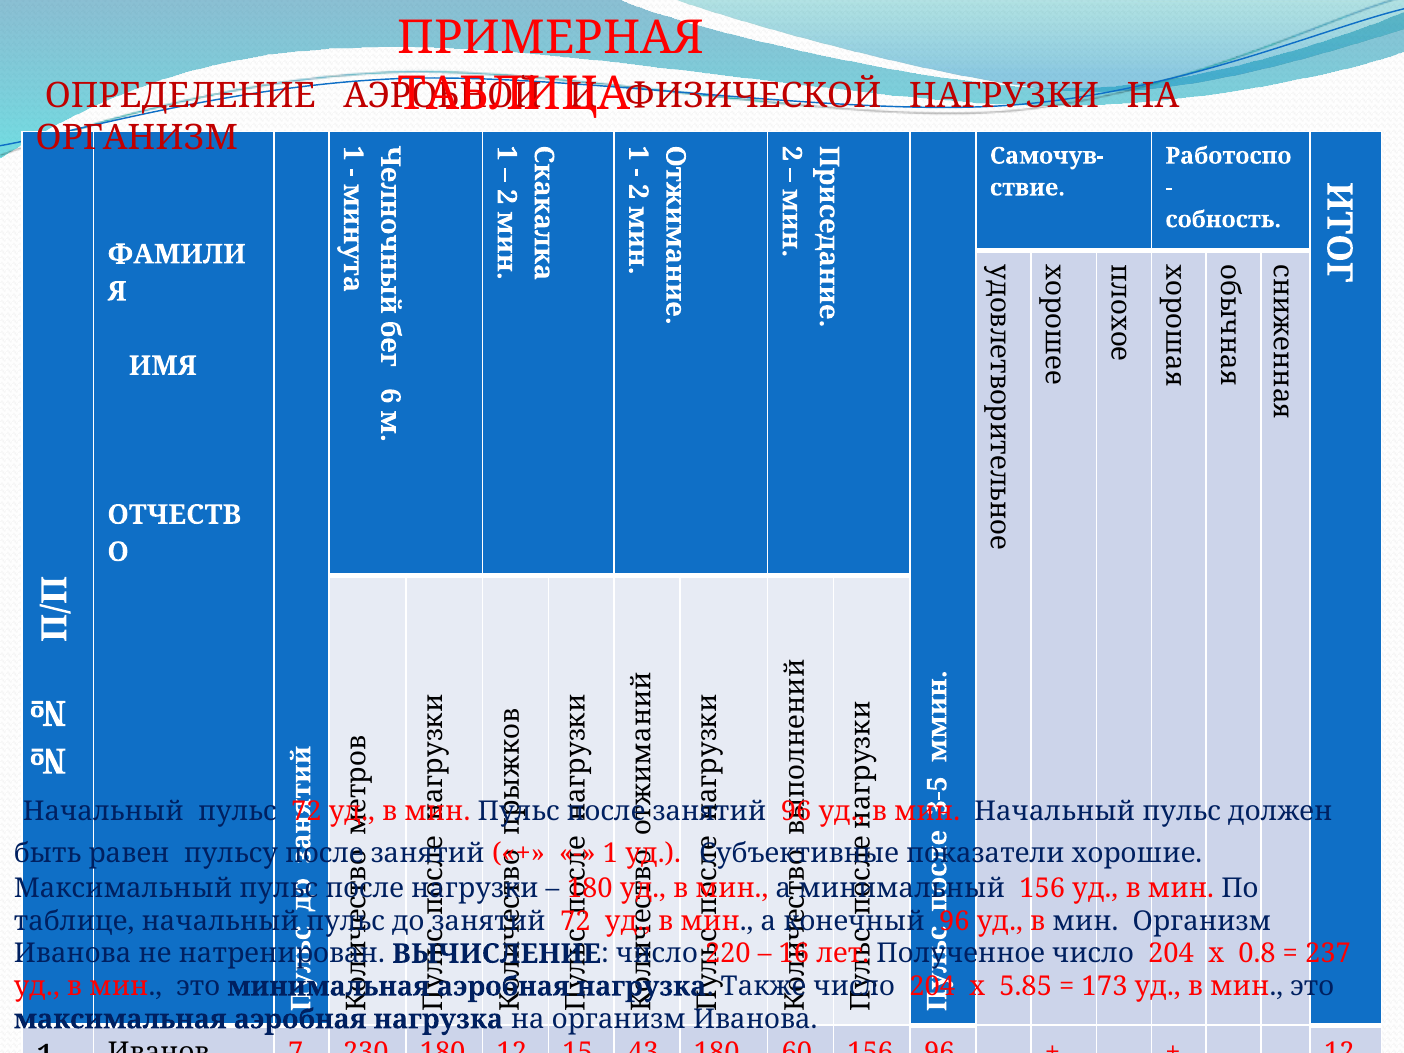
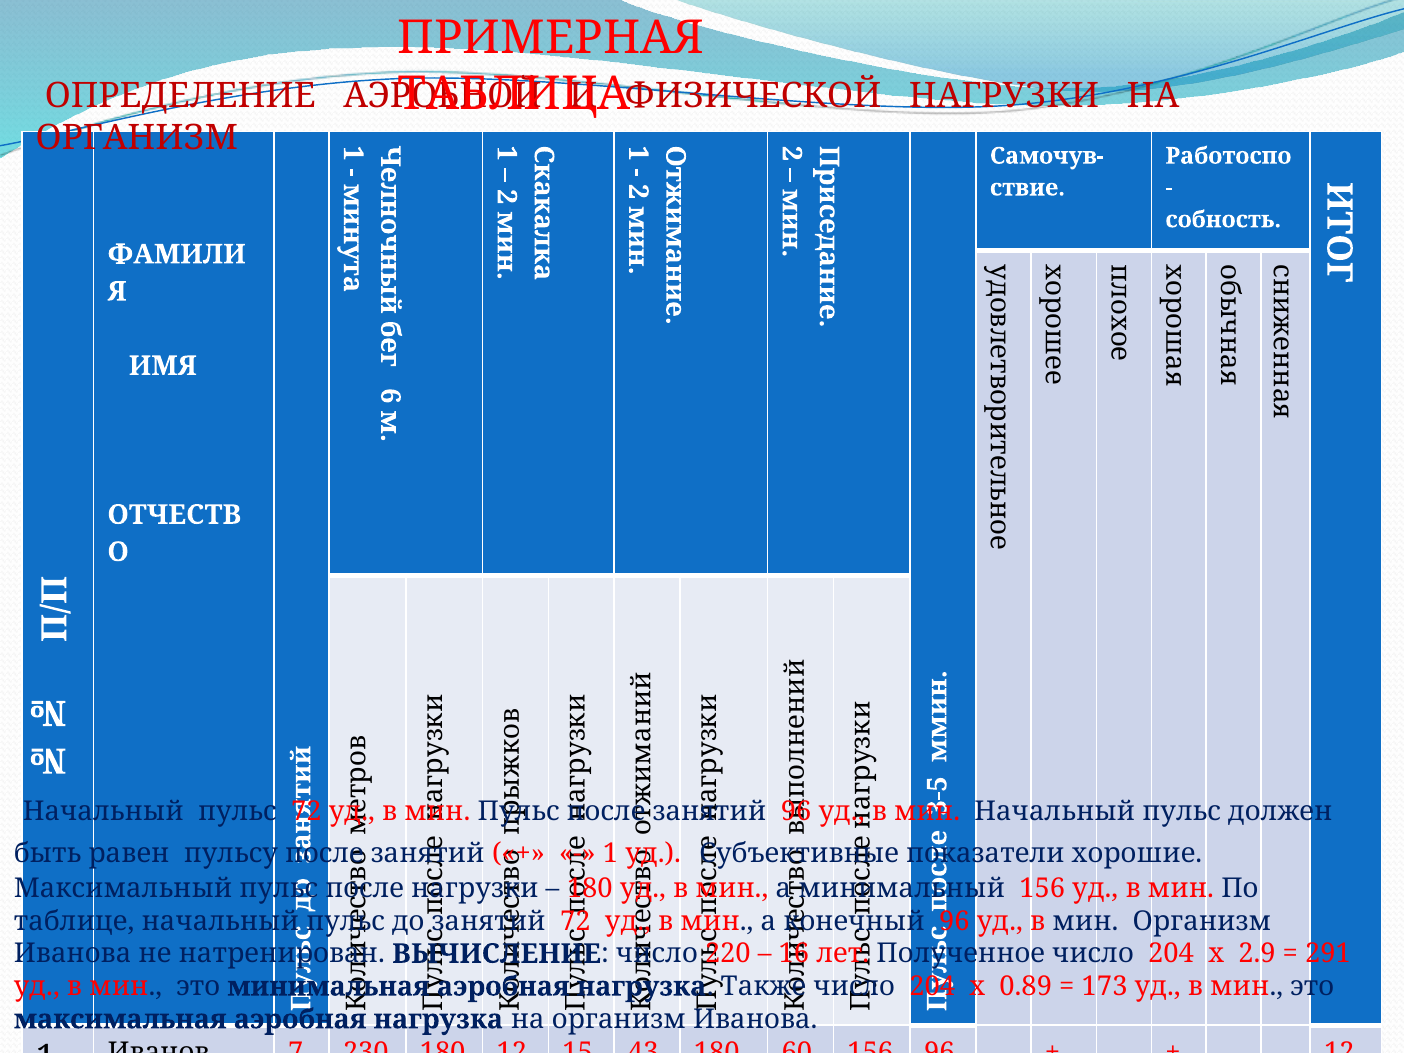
0.8: 0.8 -> 2.9 (1257, 954)
237: 237 -> 291 (1328, 954)
5.85: 5.85 -> 0.89 (1026, 987)
